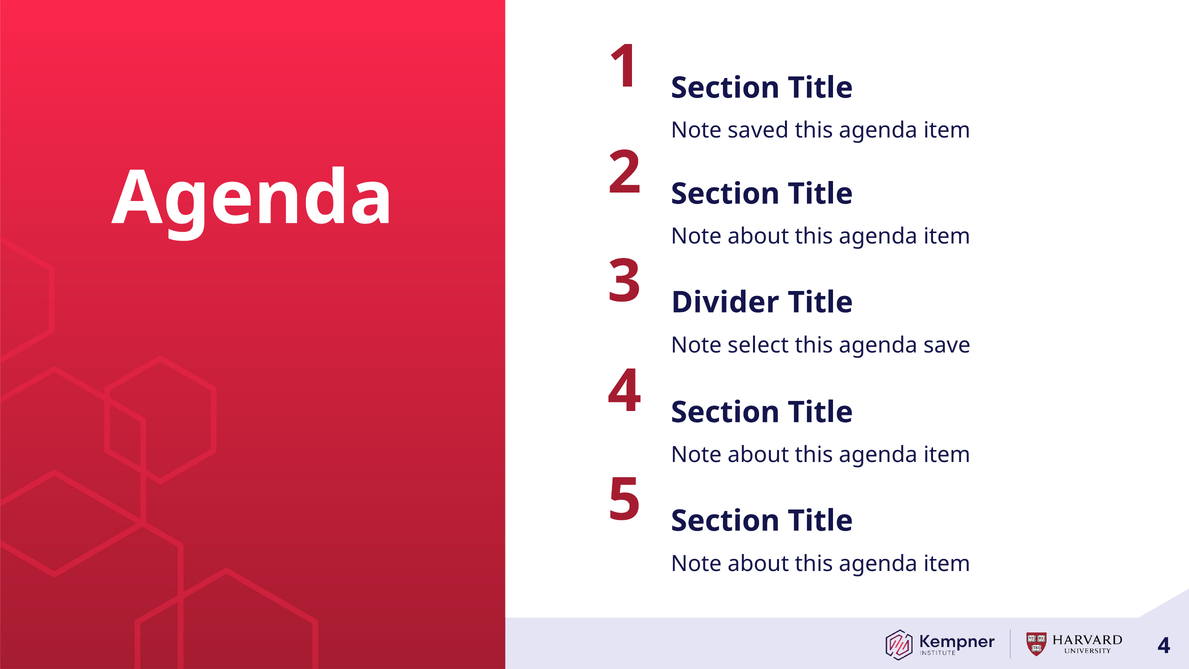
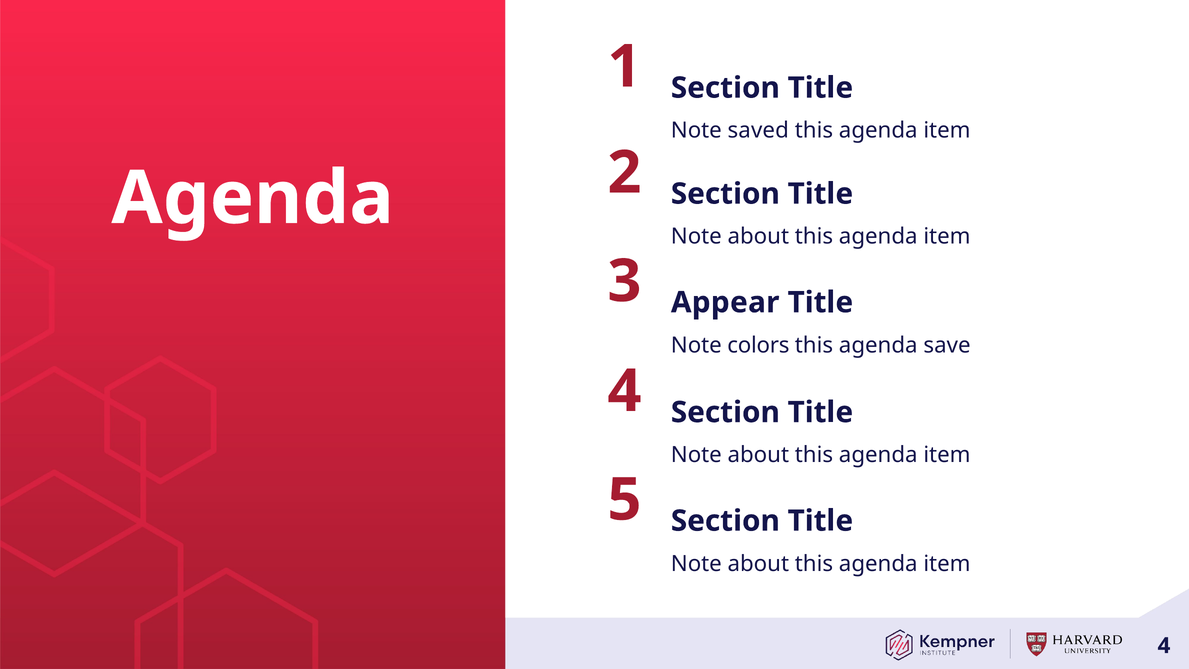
Divider: Divider -> Appear (725, 302)
select: select -> colors (758, 345)
